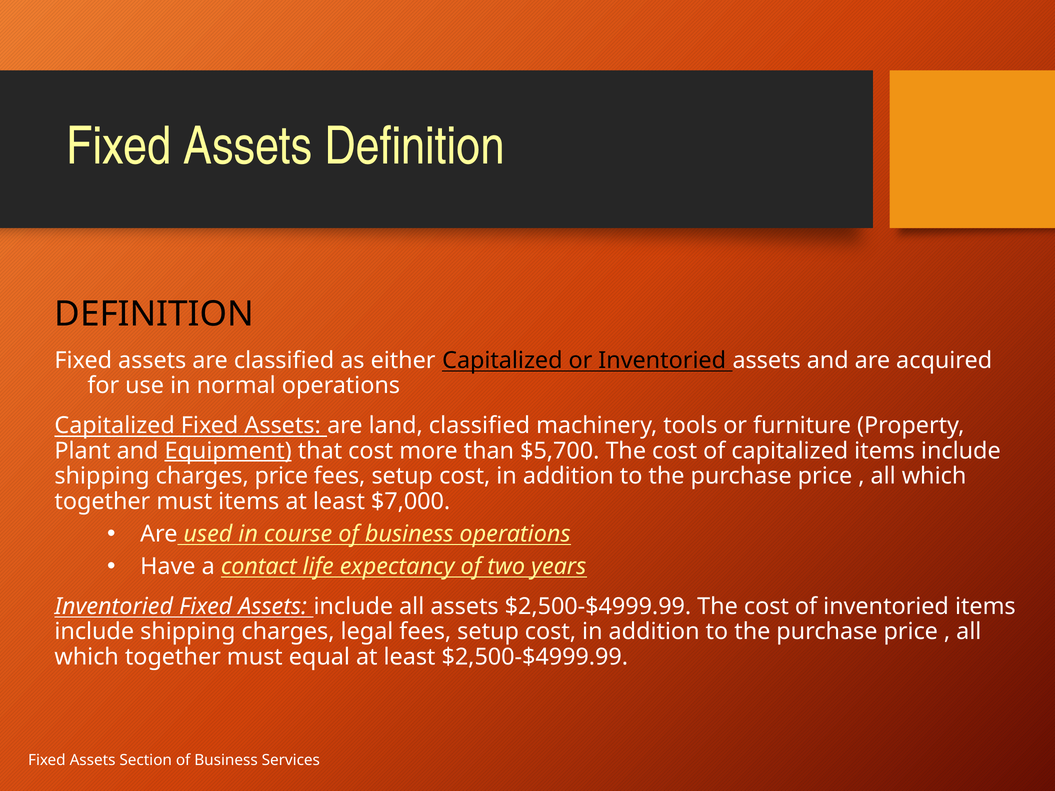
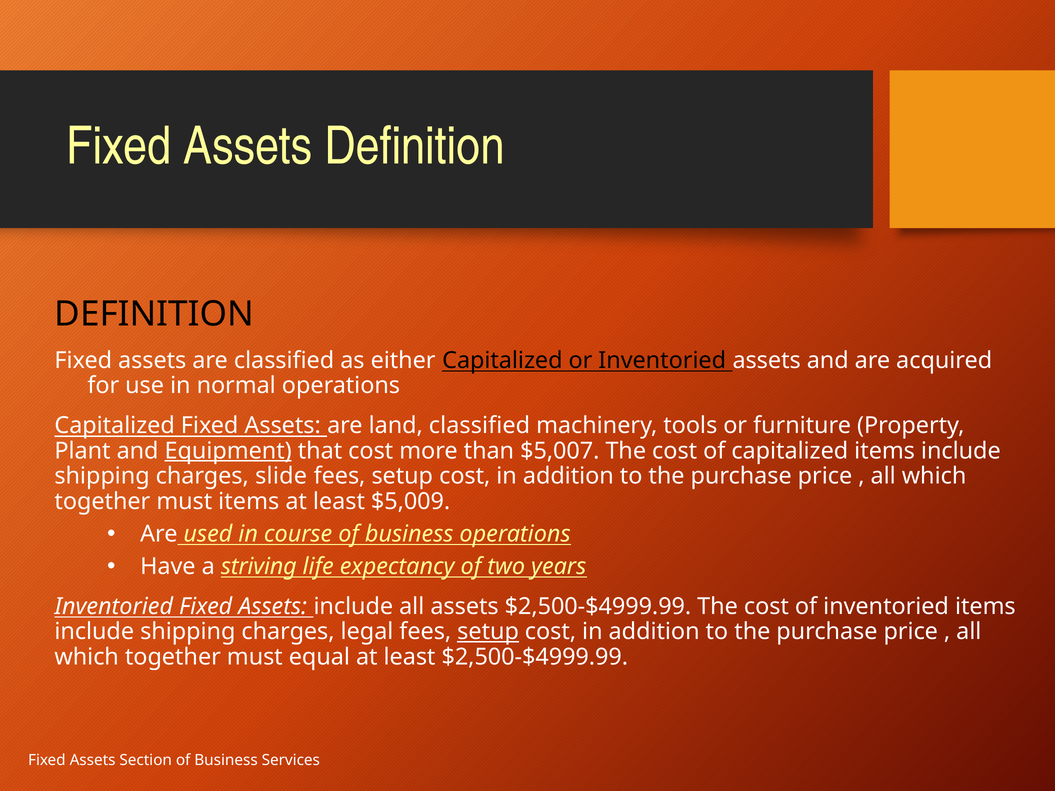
$5,700: $5,700 -> $5,007 (560, 451)
charges price: price -> slide (281, 476)
$7,000: $7,000 -> $5,009 (411, 501)
contact: contact -> striving (259, 567)
setup underline: none -> present (488, 632)
